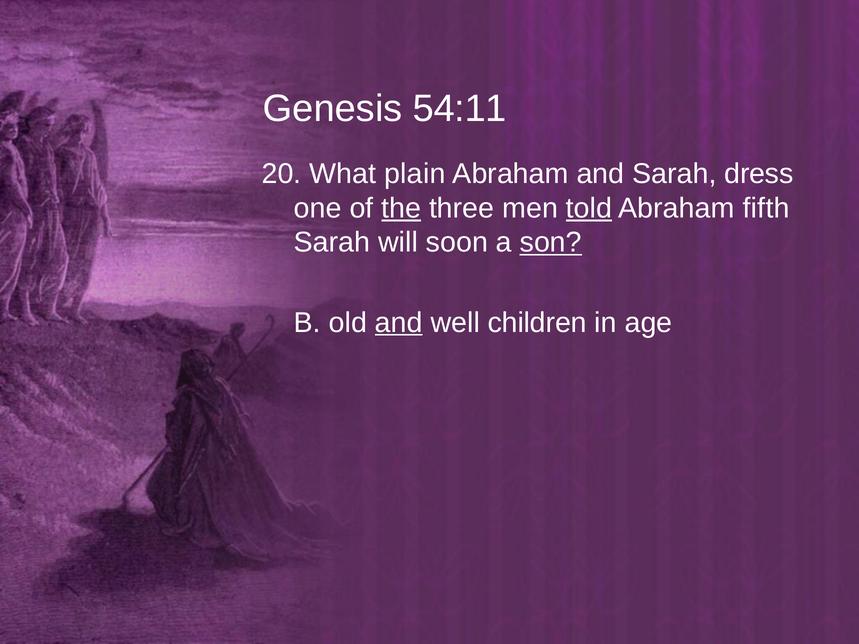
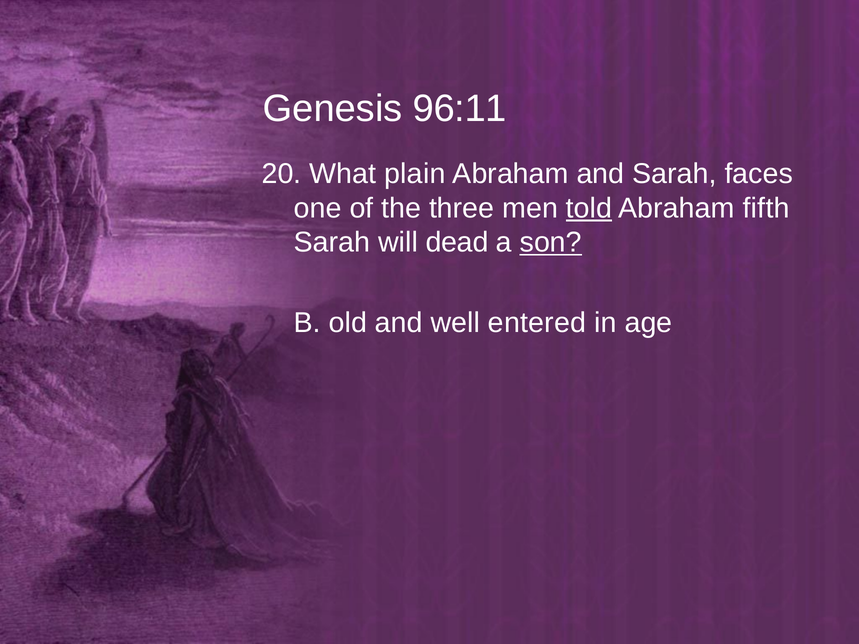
54:11: 54:11 -> 96:11 (460, 109)
dress: dress -> faces (759, 174)
the underline: present -> none (401, 208)
soon: soon -> dead (457, 243)
and underline: present -> none (399, 323)
children: children -> entered (537, 323)
